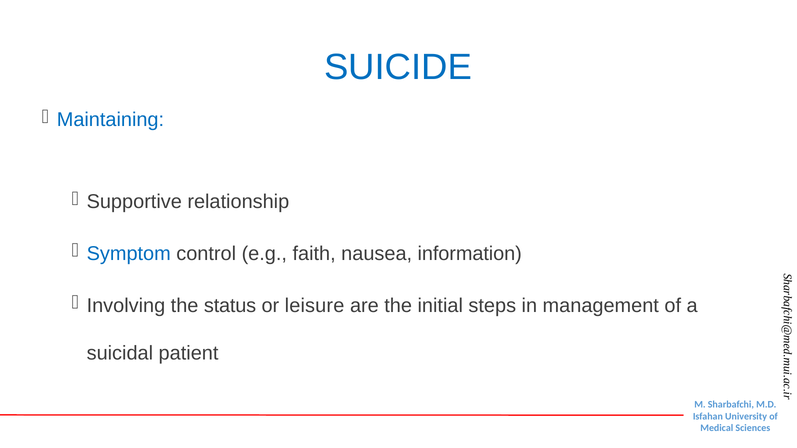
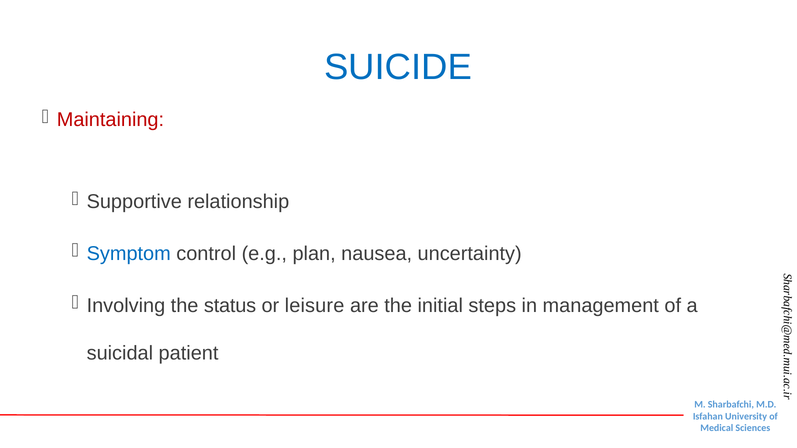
Maintaining colour: blue -> red (110, 120)
faith: faith -> plan (314, 254)
information: information -> uncertainty (470, 254)
